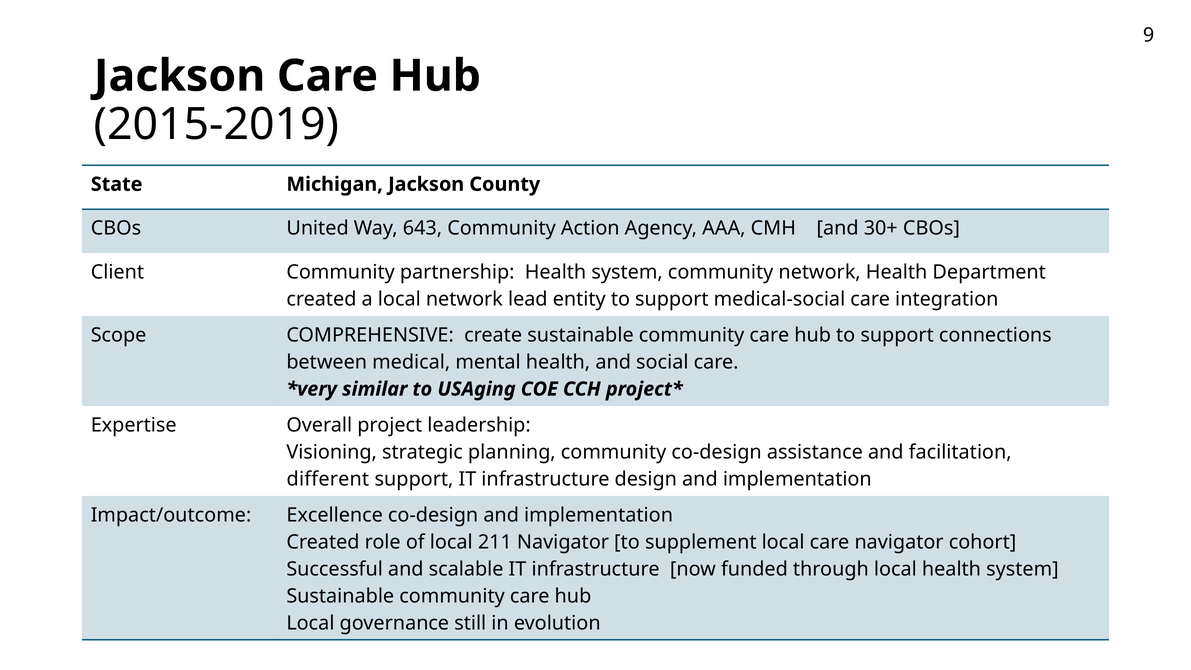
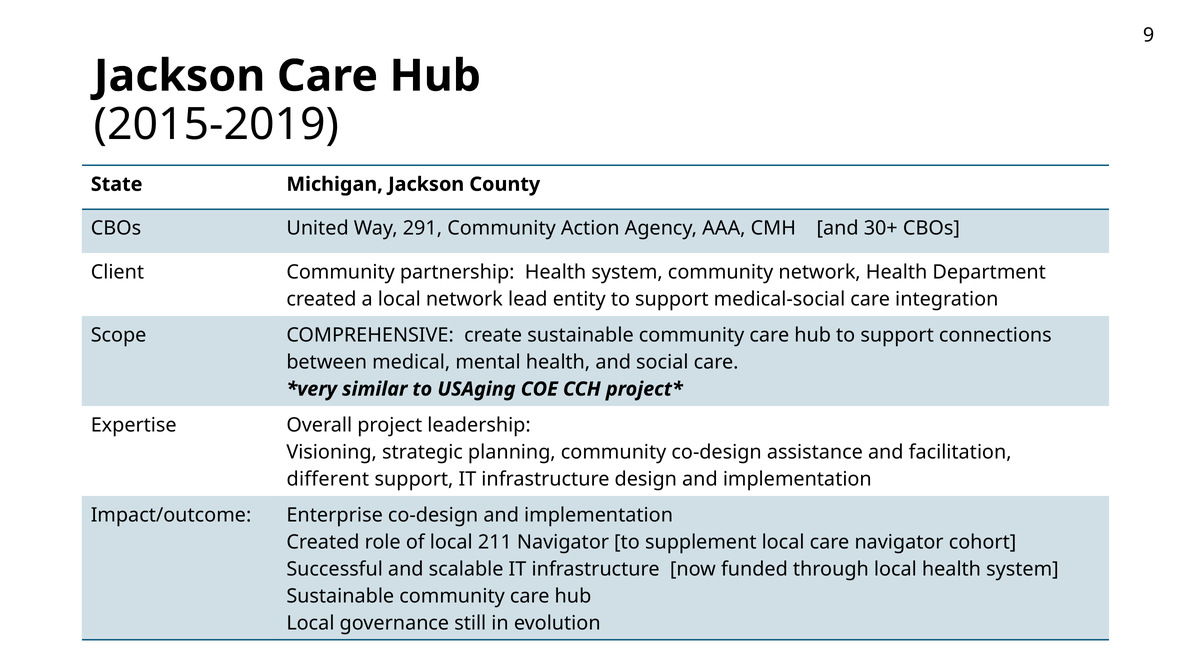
643: 643 -> 291 (422, 228)
Excellence: Excellence -> Enterprise (335, 515)
